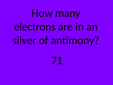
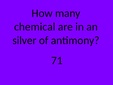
electrons: electrons -> chemical (35, 27)
